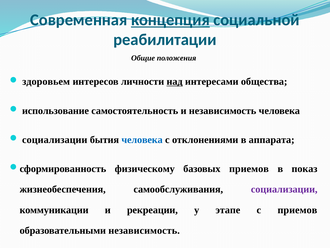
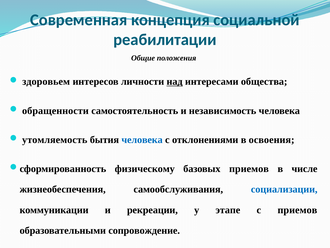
концепция underline: present -> none (170, 20)
использование: использование -> обращенности (55, 110)
социализации: социализации -> утомляемость (55, 139)
аппарата: аппарата -> освоения (272, 139)
показ: показ -> числе (305, 168)
социализации colour: purple -> blue (284, 189)
образовательными независимость: независимость -> сопровождение (144, 230)
